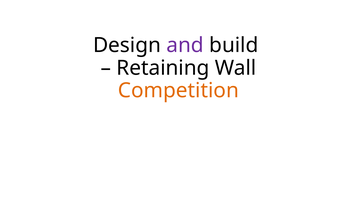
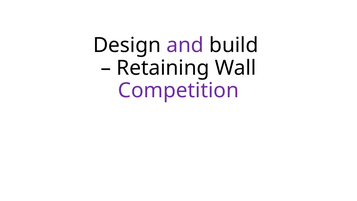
Competition colour: orange -> purple (178, 90)
